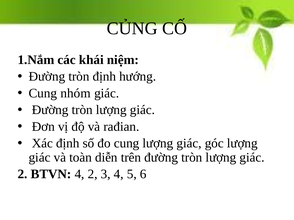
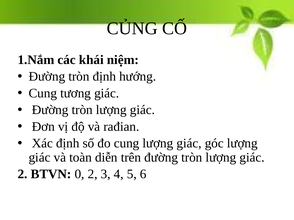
nhóm: nhóm -> tương (76, 93)
BTVN 4: 4 -> 0 (80, 174)
